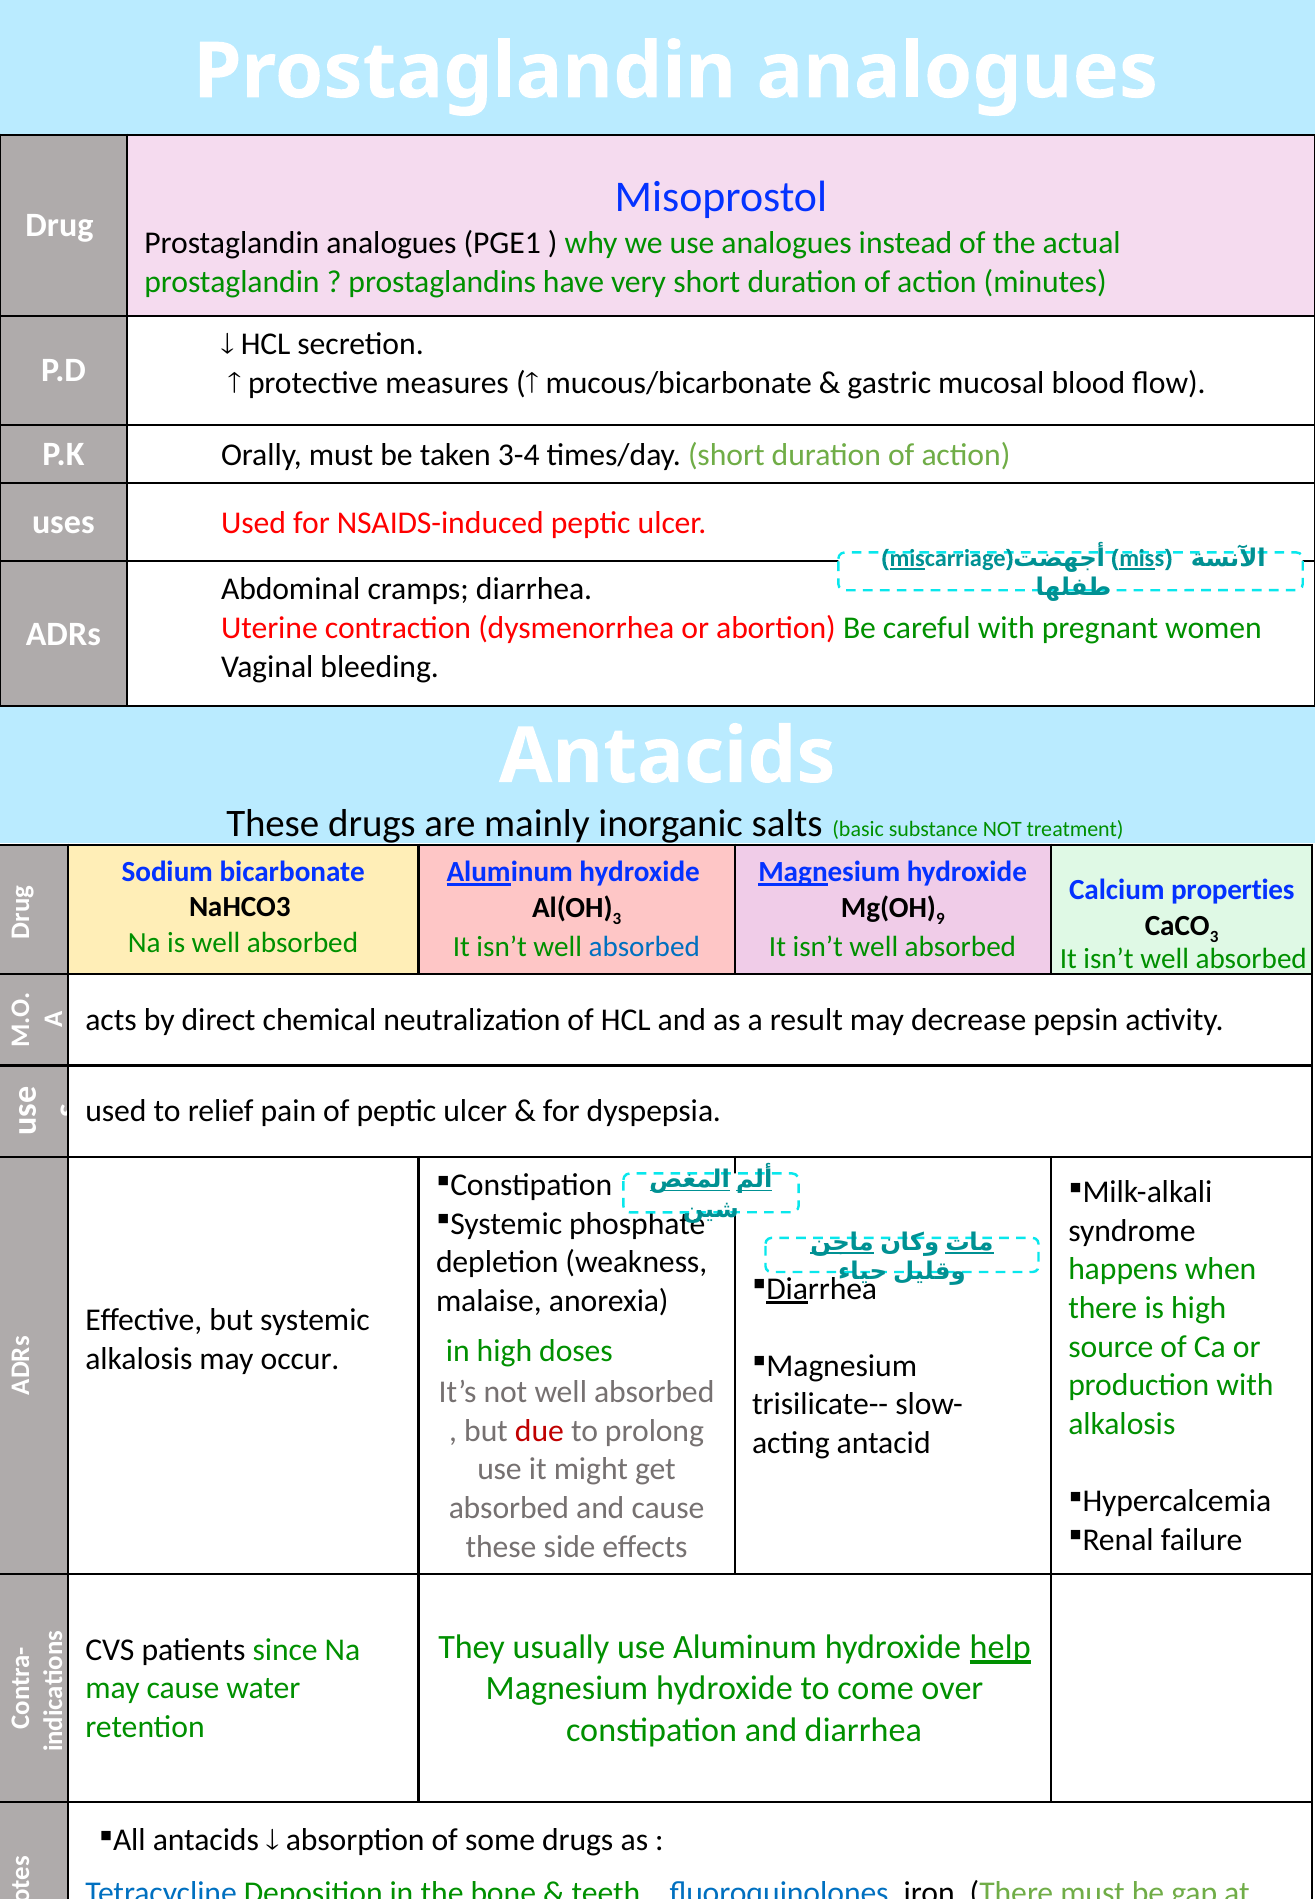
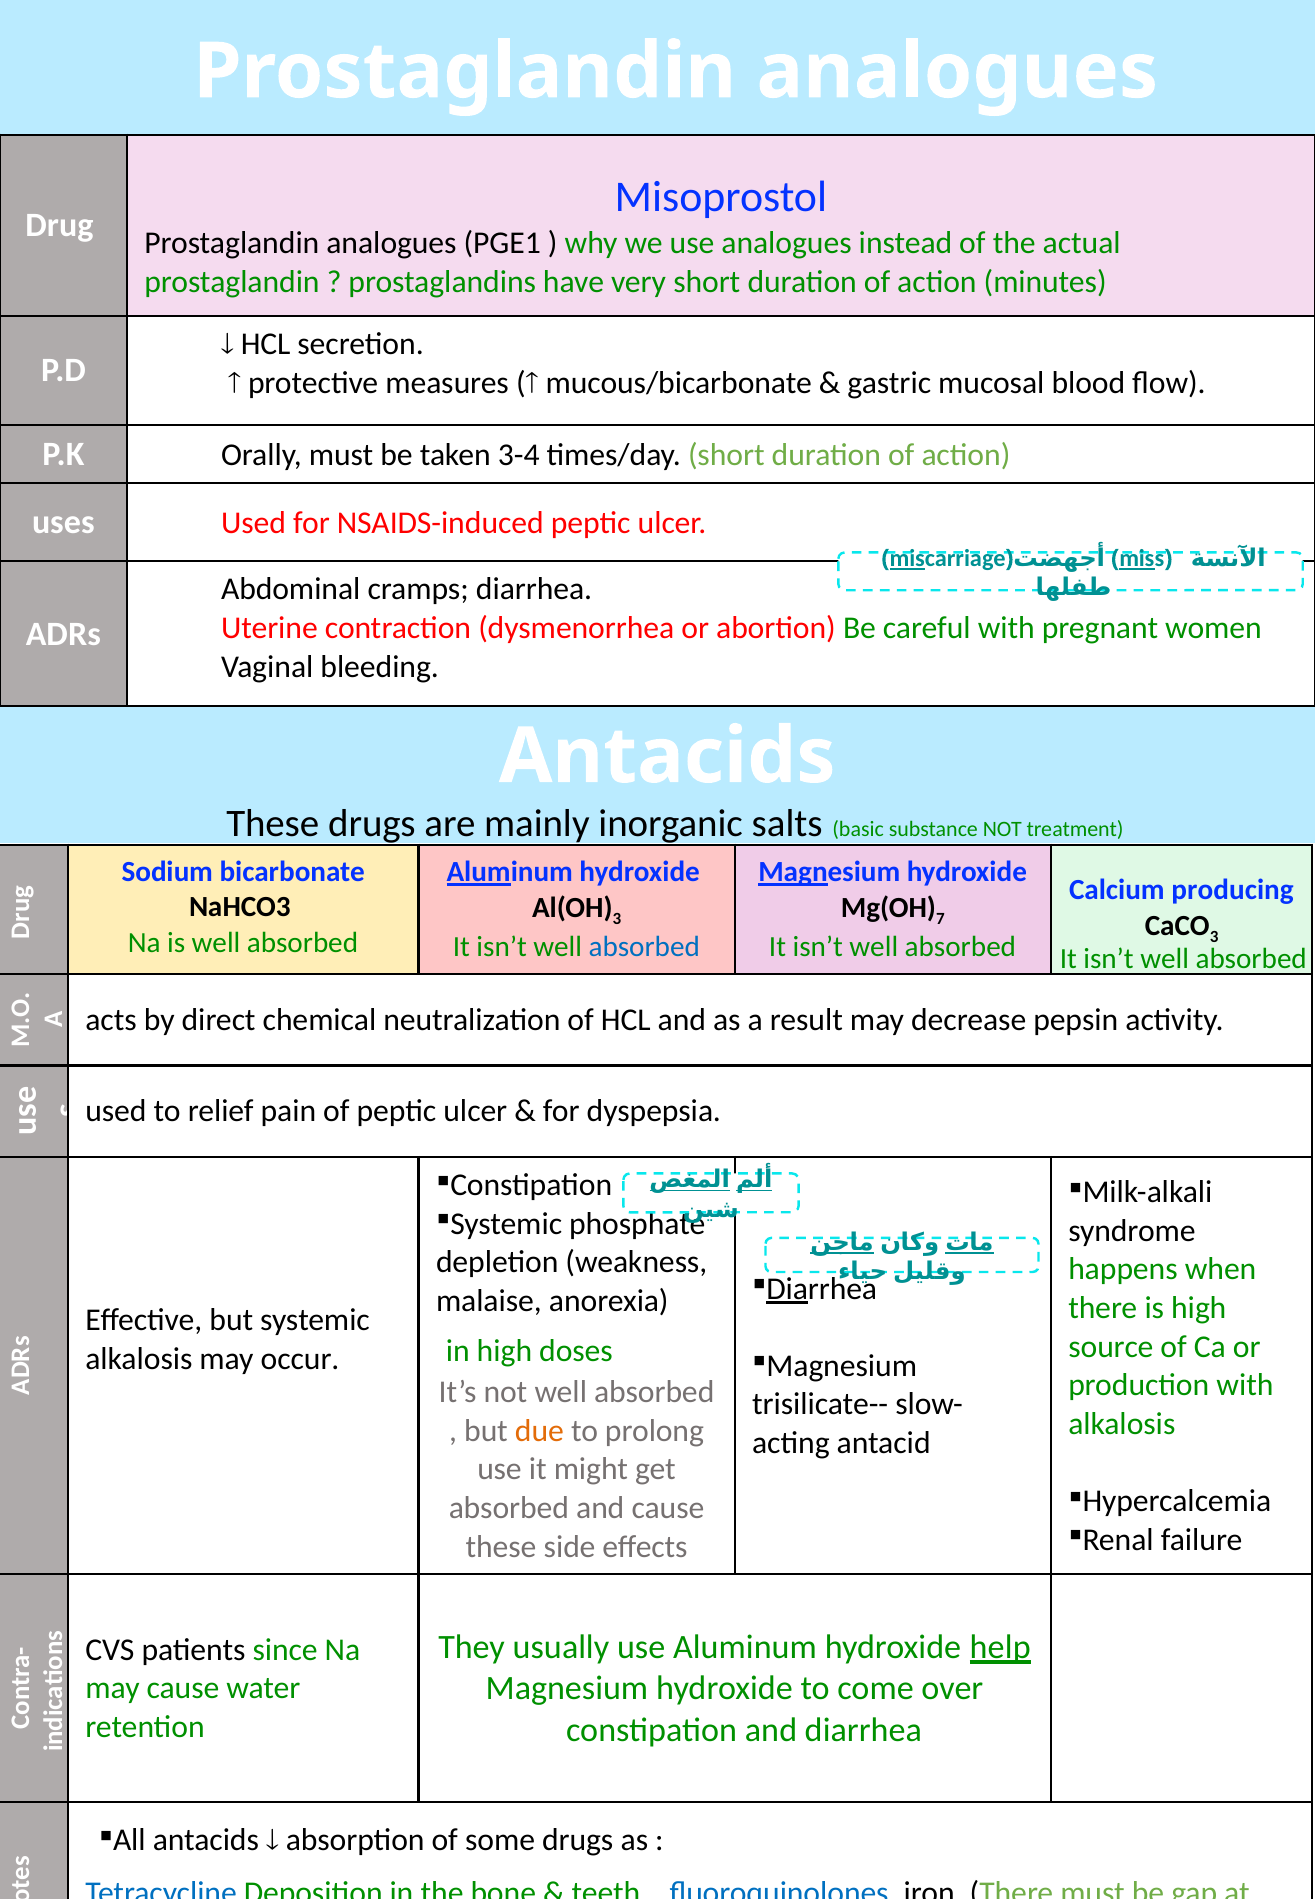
properties: properties -> producing (1233, 890)
9: 9 -> 7 (940, 919)
due colour: red -> orange (539, 1431)
